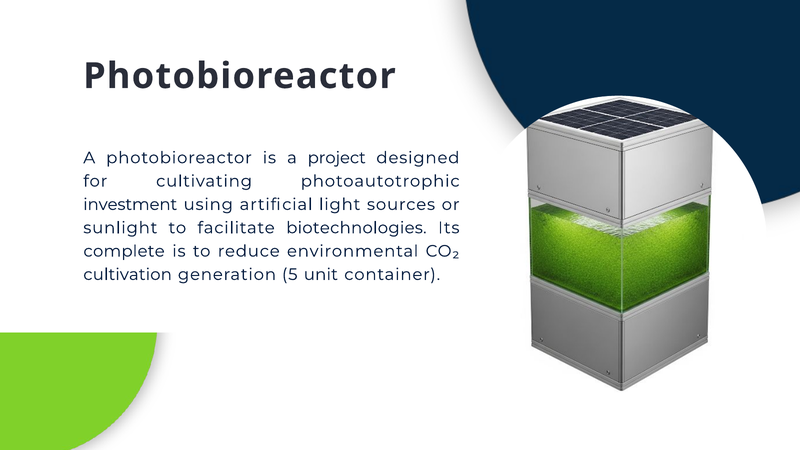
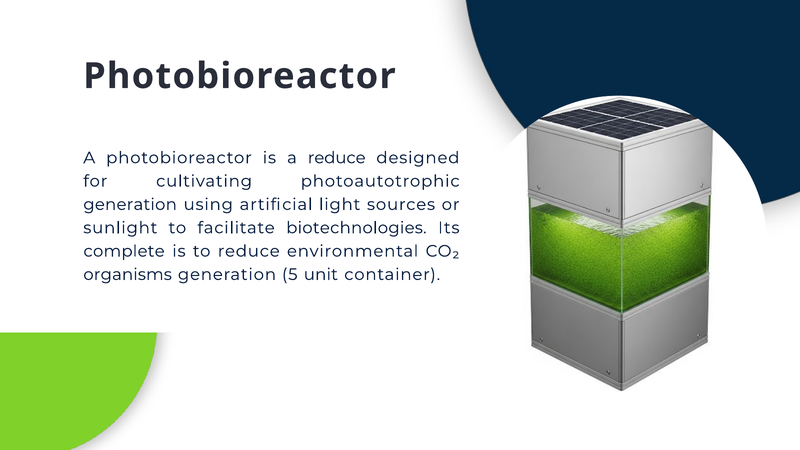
a project: project -> reduce (337, 158)
investment: investment -> generation (130, 204)
cultivation: cultivation -> organisms (128, 274)
